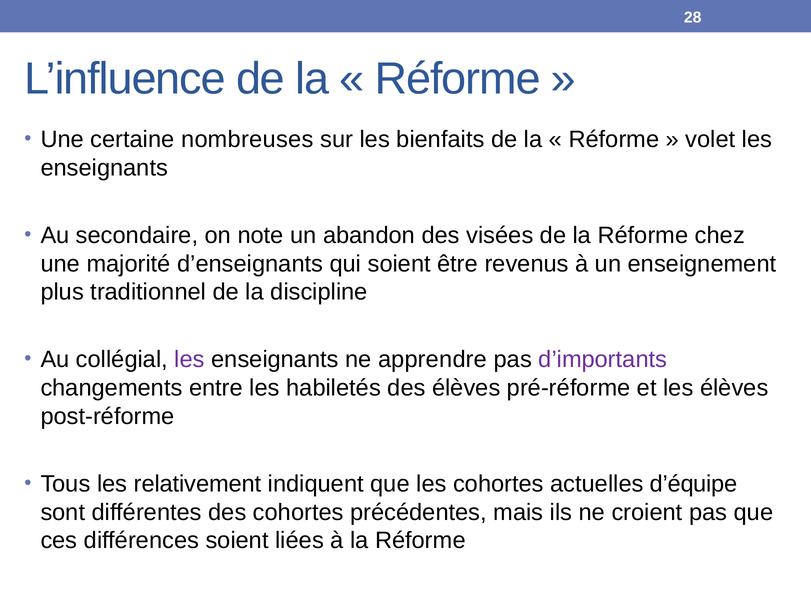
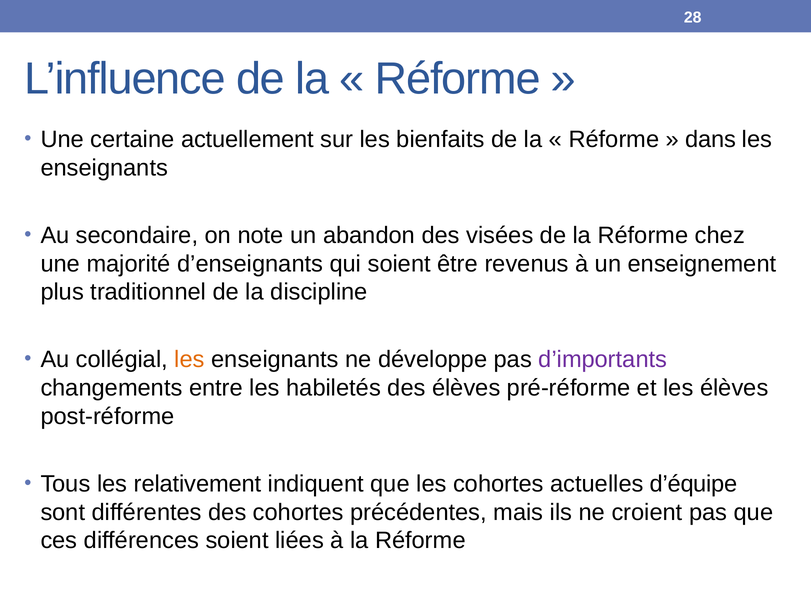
nombreuses: nombreuses -> actuellement (247, 140)
volet: volet -> dans (711, 140)
les colour: purple -> orange (190, 360)
apprendre: apprendre -> développe (433, 360)
